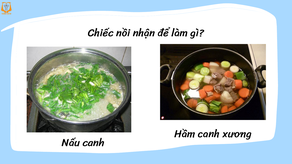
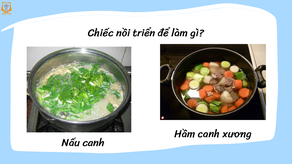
nhận: nhận -> triển (144, 33)
